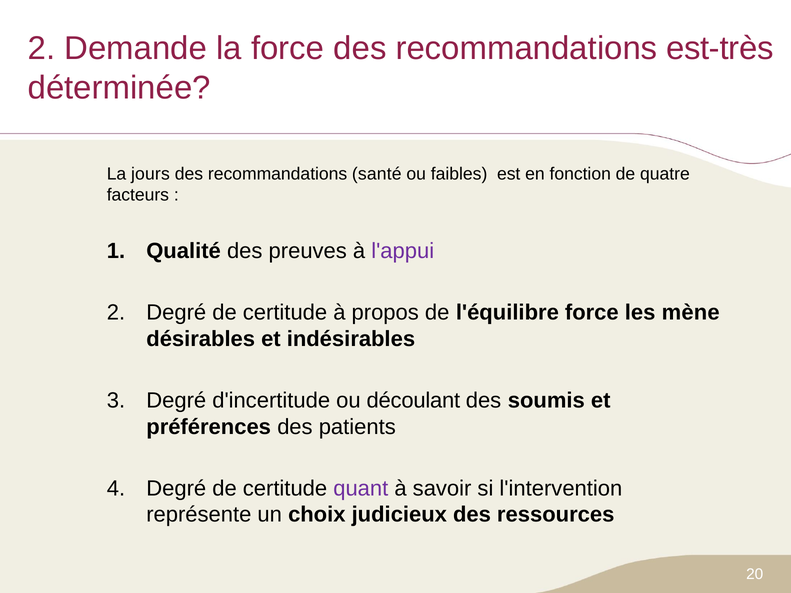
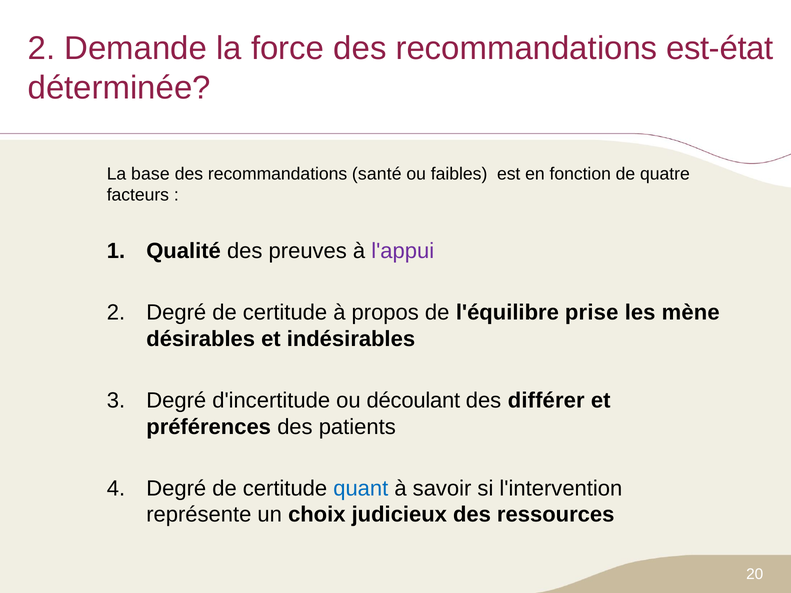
est-très: est-très -> est-état (720, 48)
jours: jours -> base (150, 174)
l'équilibre force: force -> prise (592, 313)
soumis: soumis -> différer (546, 401)
quant colour: purple -> blue (361, 488)
